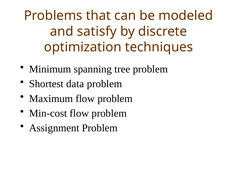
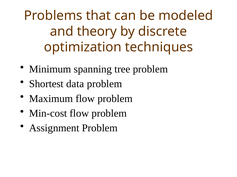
satisfy: satisfy -> theory (97, 32)
